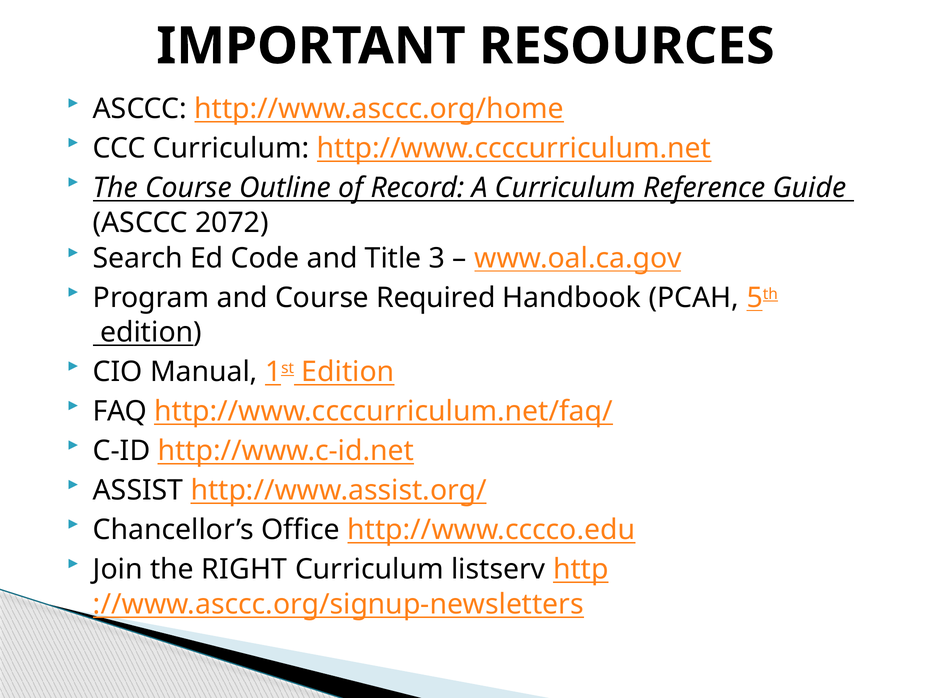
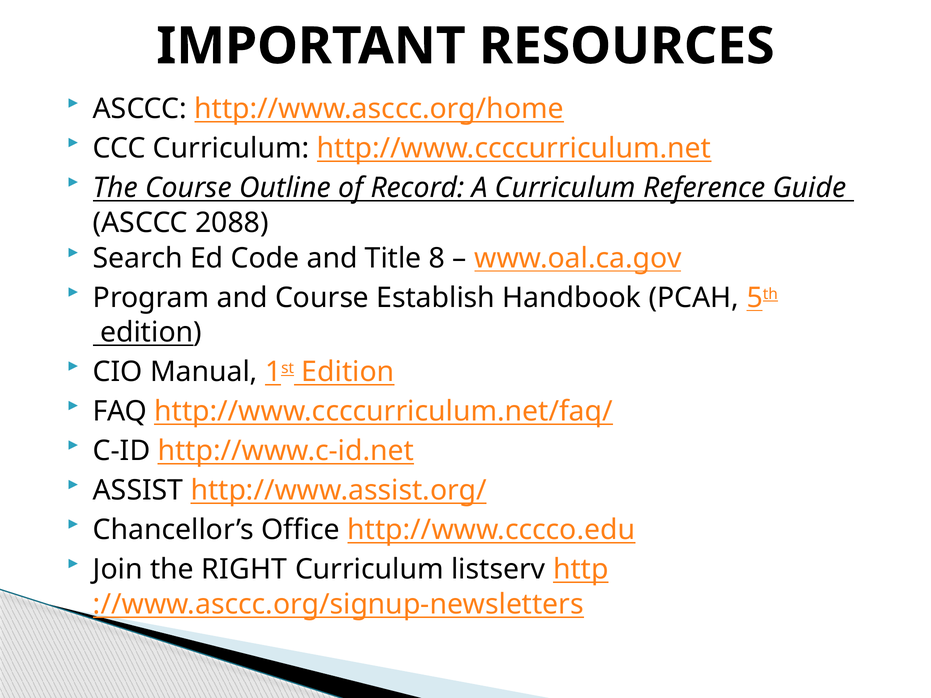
2072: 2072 -> 2088 (232, 223)
3: 3 -> 8 (437, 258)
Required: Required -> Establish (436, 298)
